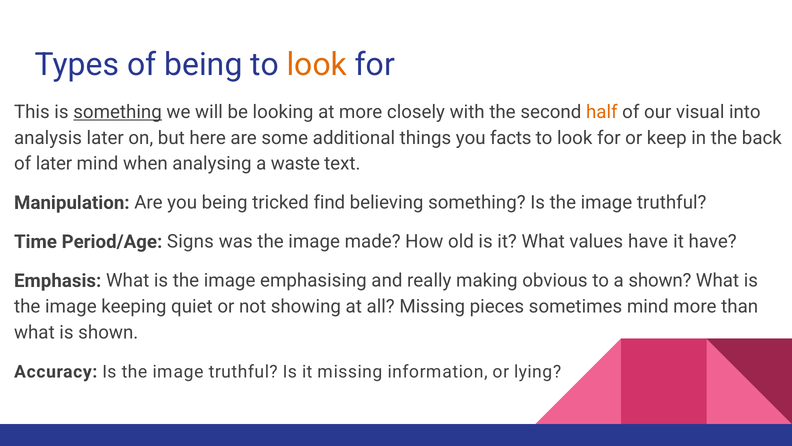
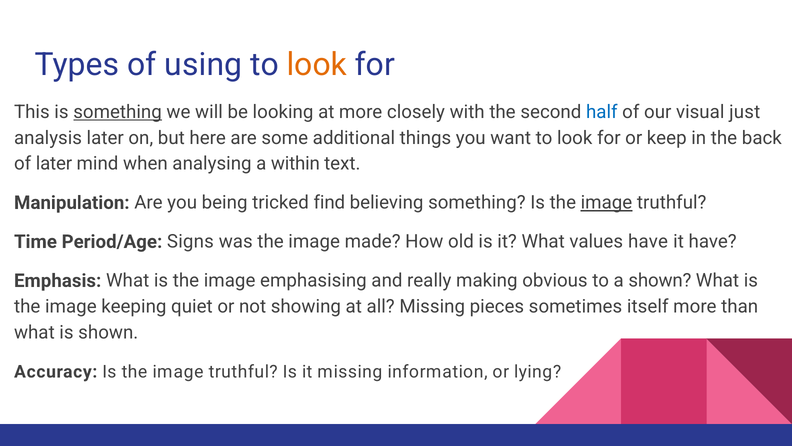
of being: being -> using (203, 65)
half colour: orange -> blue (602, 112)
into: into -> just (745, 112)
facts: facts -> want (511, 138)
waste: waste -> within (295, 164)
image underline: none -> present (606, 202)
sometimes mind: mind -> itself (648, 306)
